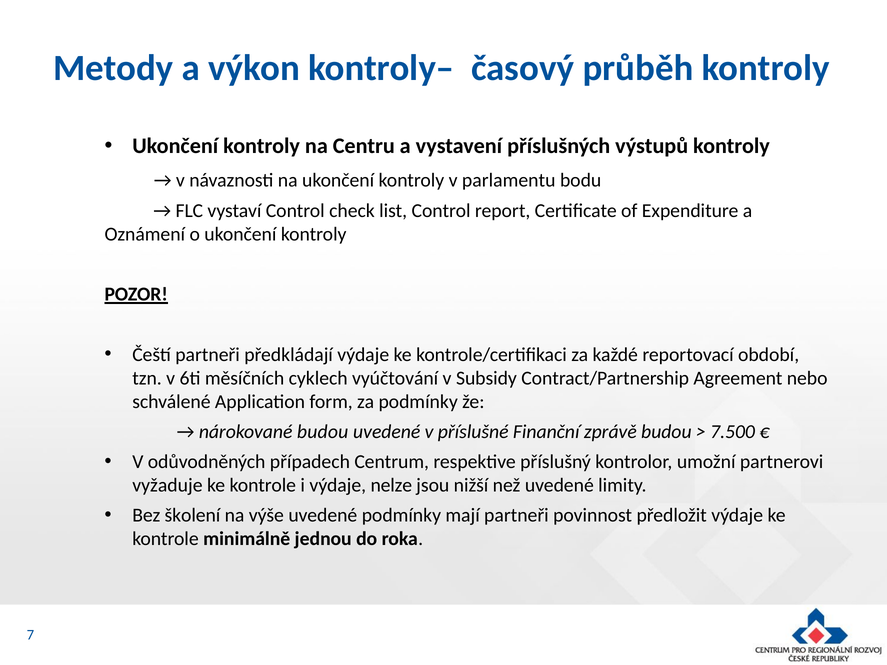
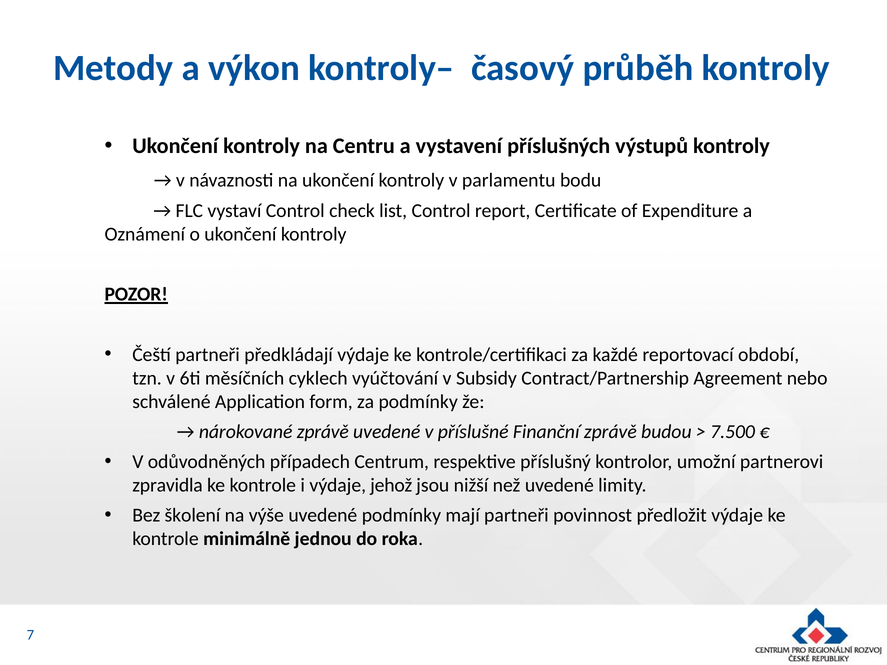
nárokované budou: budou -> zprávě (323, 432)
vyžaduje: vyžaduje -> zpravidla (168, 486)
nelze: nelze -> jehož (391, 486)
